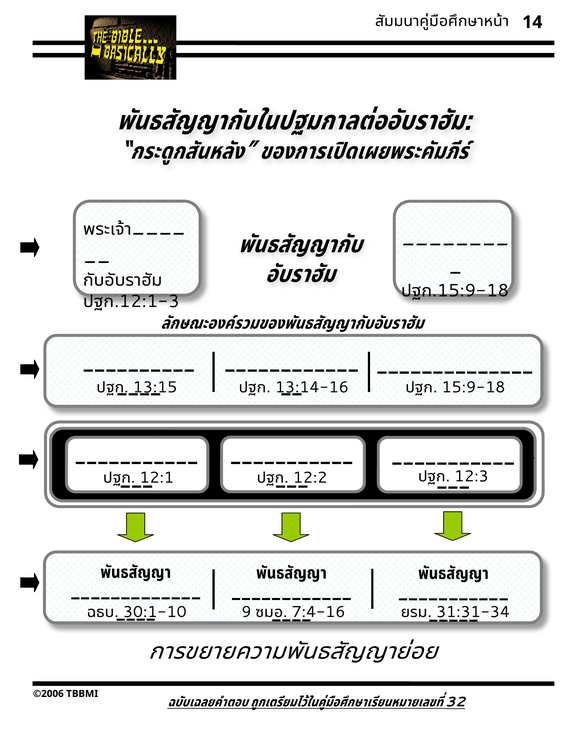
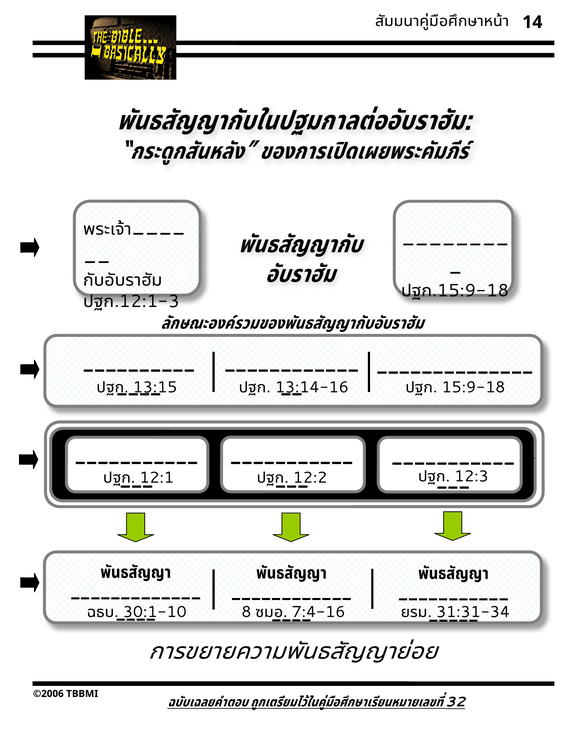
9: 9 -> 8 (246, 612)
